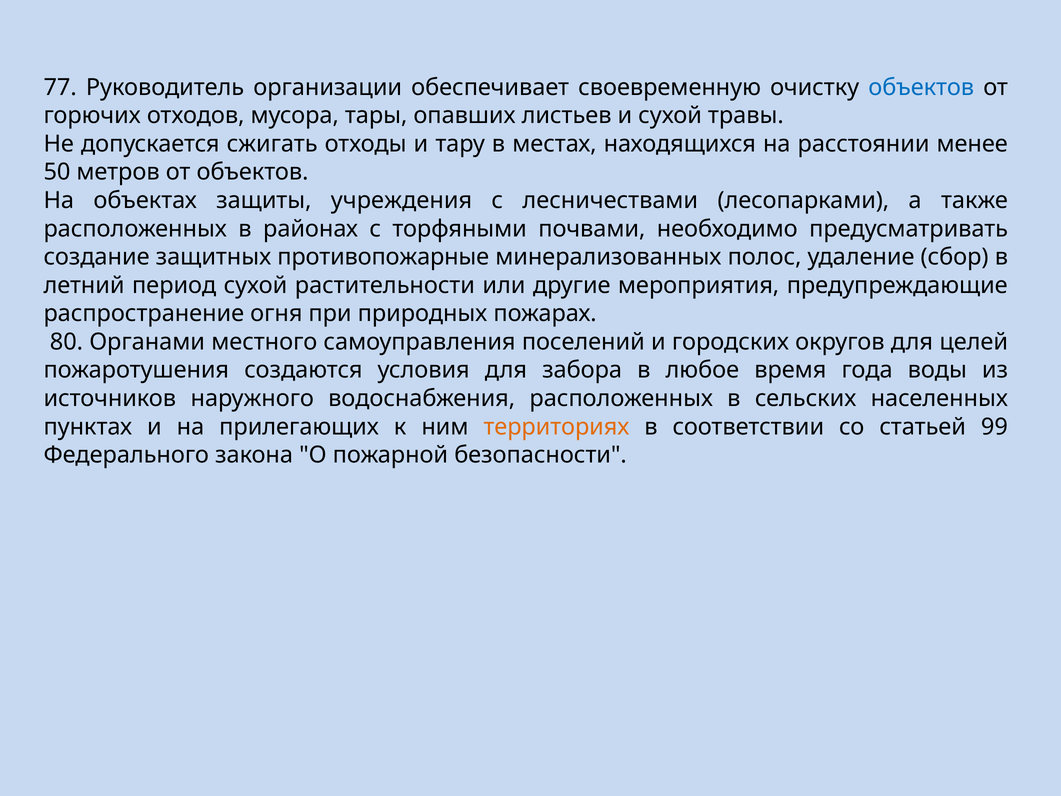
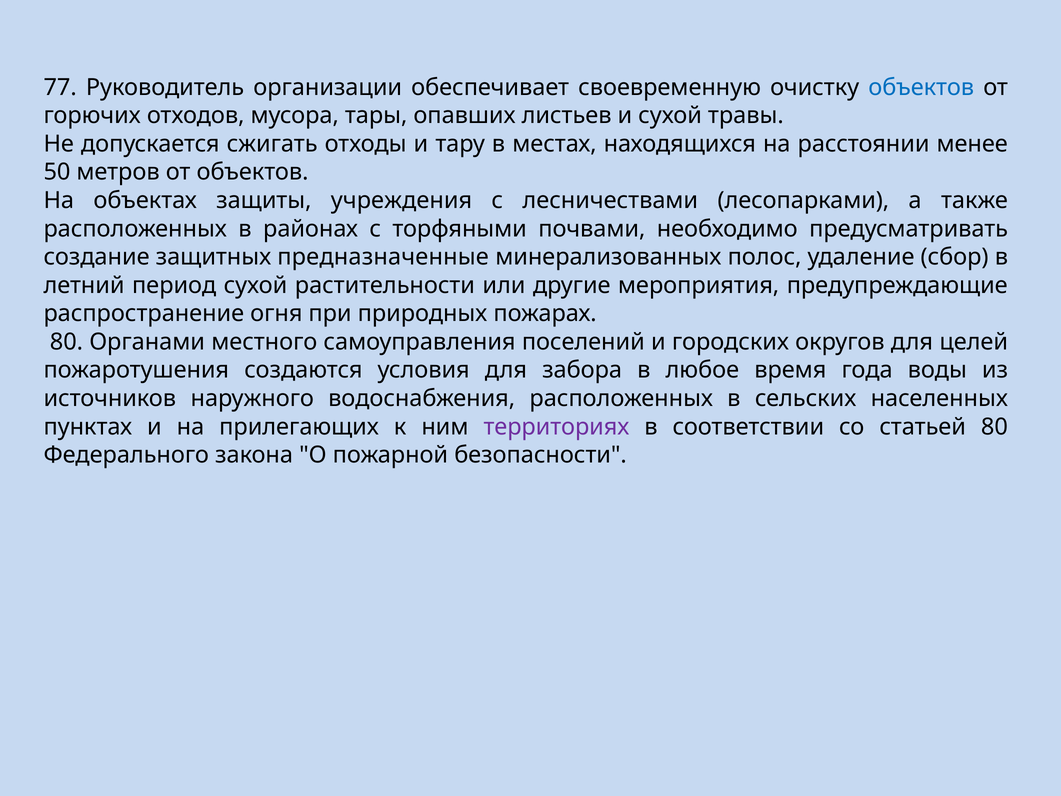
противопожарные: противопожарные -> предназначенные (383, 257)
территориях colour: orange -> purple (556, 427)
статьей 99: 99 -> 80 (994, 427)
